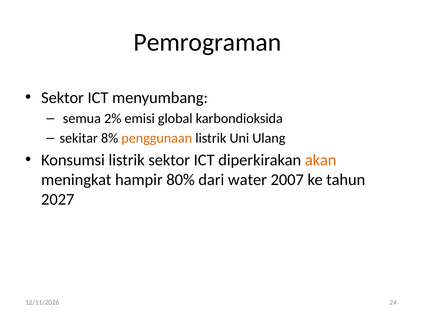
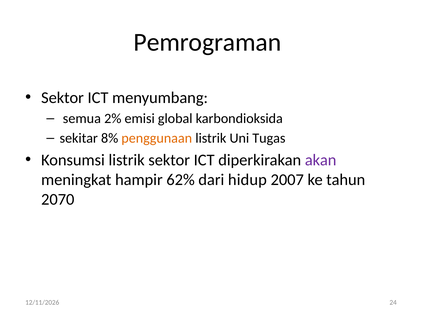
Ulang: Ulang -> Tugas (269, 138)
akan colour: orange -> purple (321, 160)
80%: 80% -> 62% (181, 179)
water: water -> hidup (247, 179)
2027: 2027 -> 2070 (58, 199)
